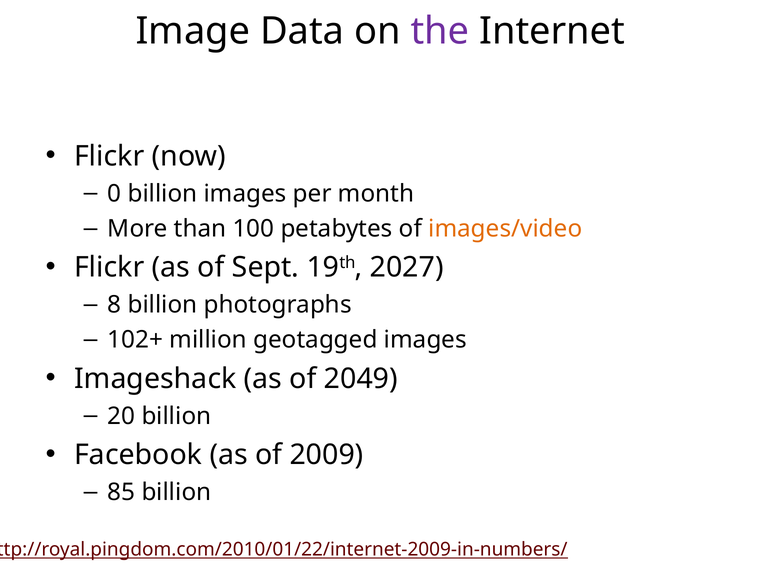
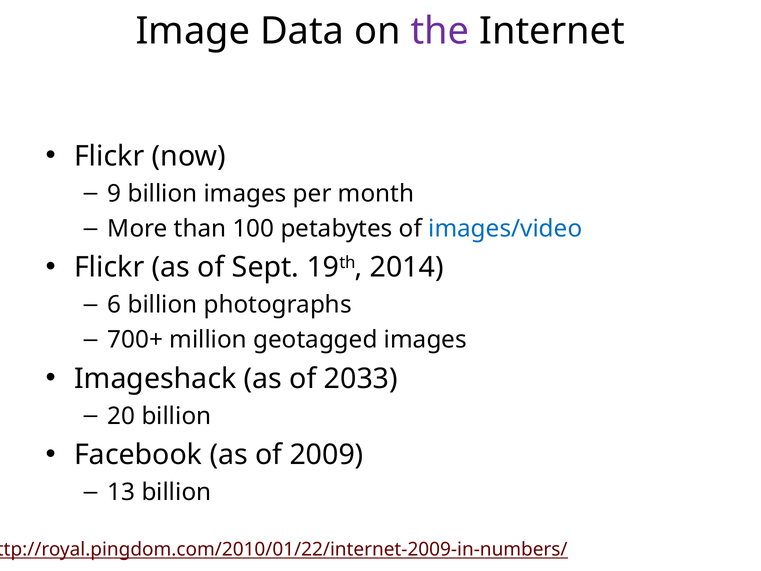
0: 0 -> 9 (114, 193)
images/video colour: orange -> blue (505, 229)
2027: 2027 -> 2014 (407, 267)
8: 8 -> 6 (114, 305)
102+: 102+ -> 700+ (135, 340)
2049: 2049 -> 2033 (361, 379)
85: 85 -> 13 (121, 492)
